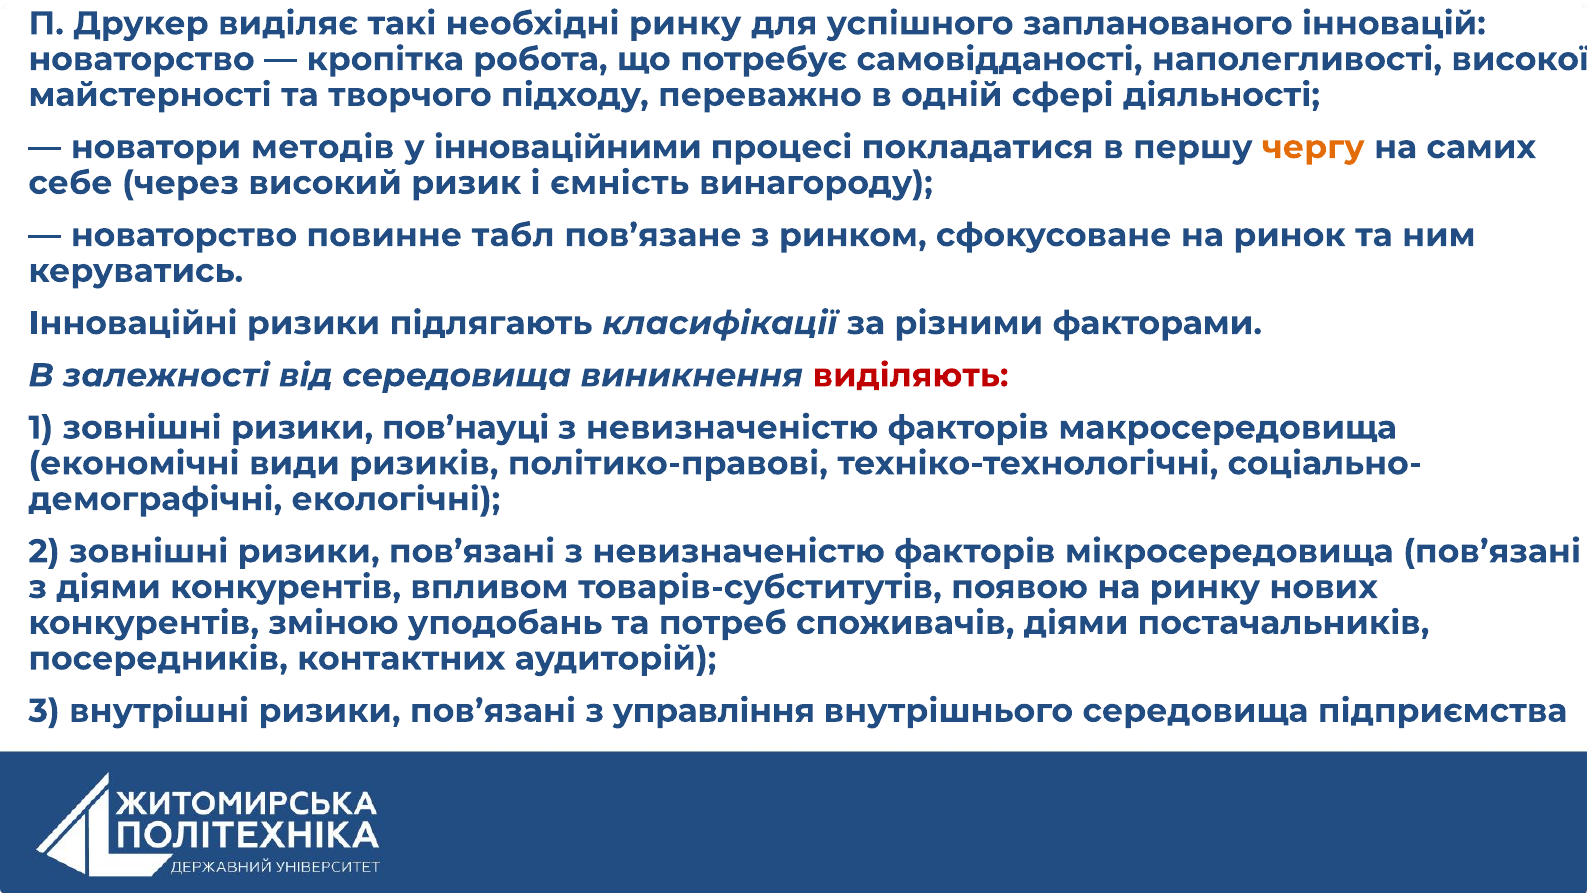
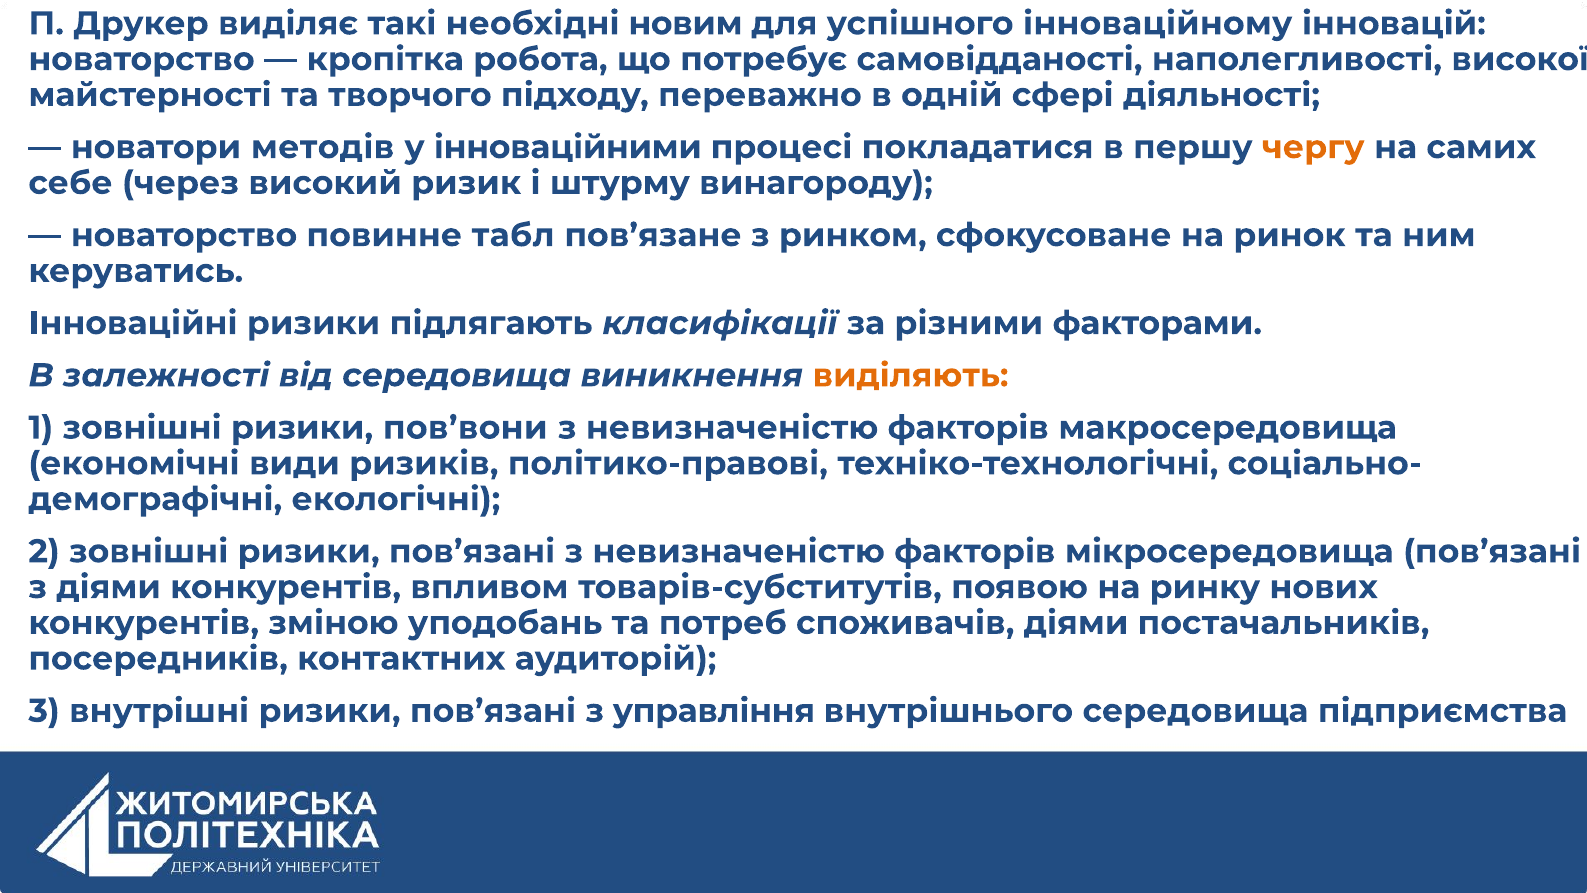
необхідні ринку: ринку -> новим (685, 24)
запланованого: запланованого -> інноваційному (1158, 24)
ємність: ємність -> штурму (620, 183)
виділяють colour: red -> orange (911, 375)
пов’науці: пов’науці -> пов’вони (465, 428)
